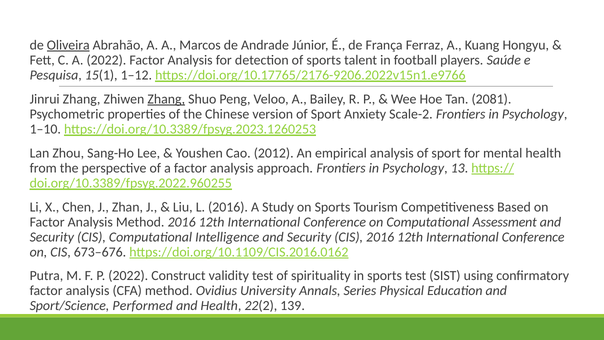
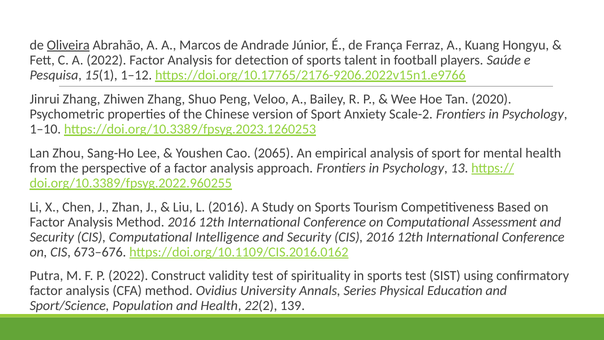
Zhang underline: present -> none (166, 99)
2081: 2081 -> 2020 (491, 99)
2012: 2012 -> 2065 (274, 153)
Performed: Performed -> Population (143, 306)
